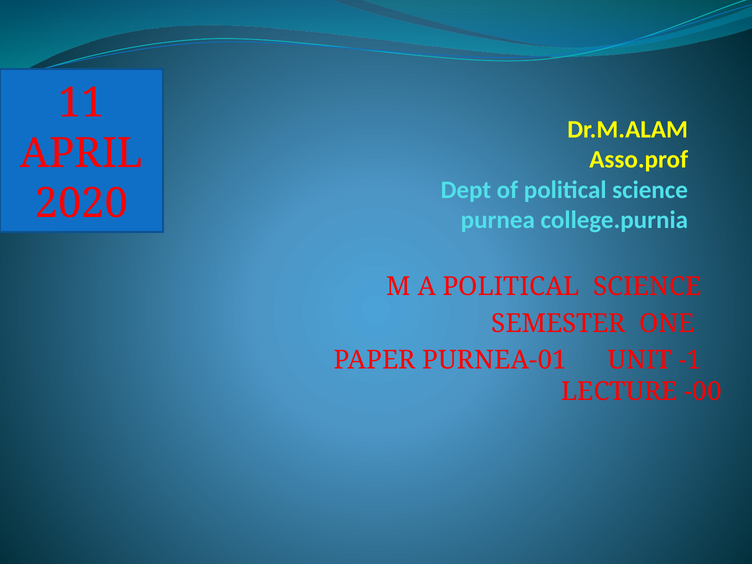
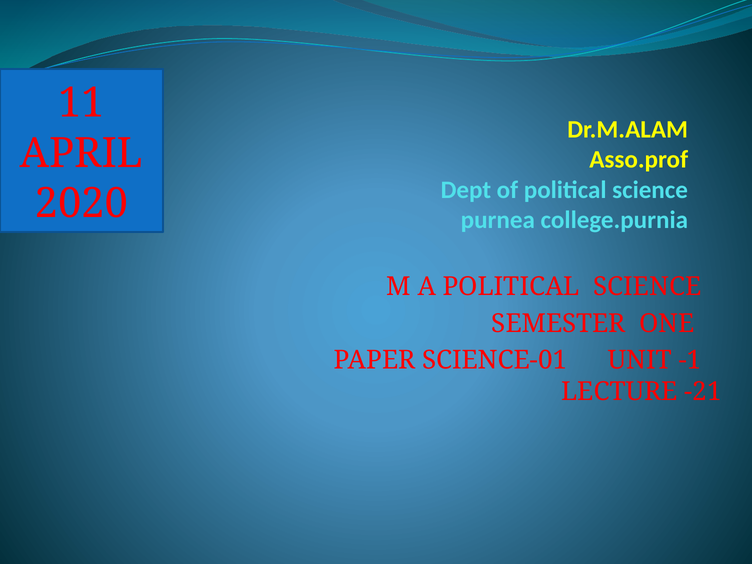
PURNEA-01: PURNEA-01 -> SCIENCE-01 (495, 360)
-00: -00 -> -21 (703, 392)
